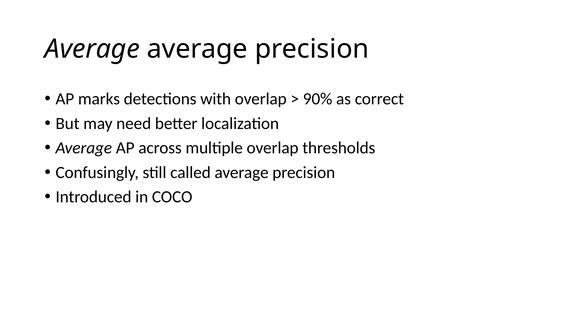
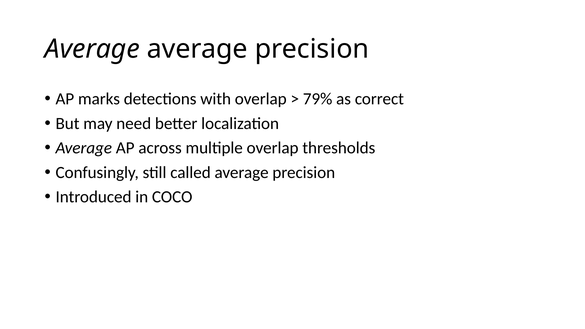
90%: 90% -> 79% (318, 99)
